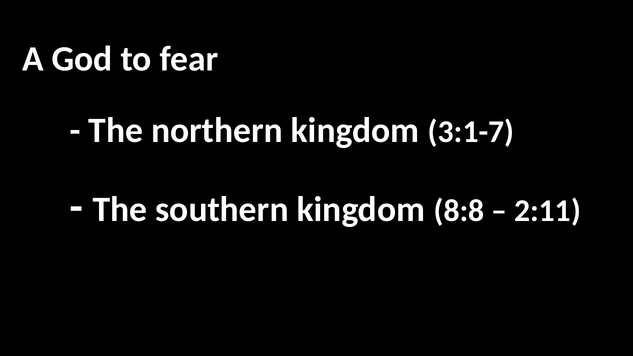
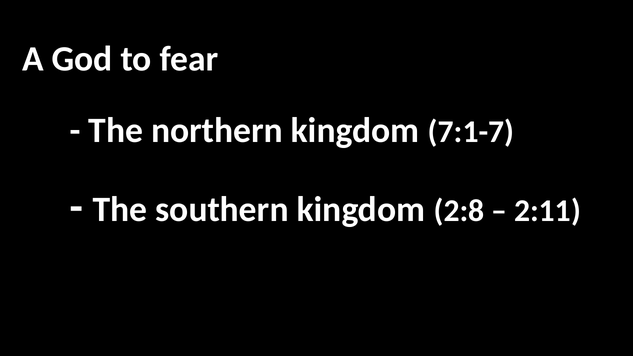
3:1-7: 3:1-7 -> 7:1-7 (471, 132)
8:8: 8:8 -> 2:8 (459, 211)
